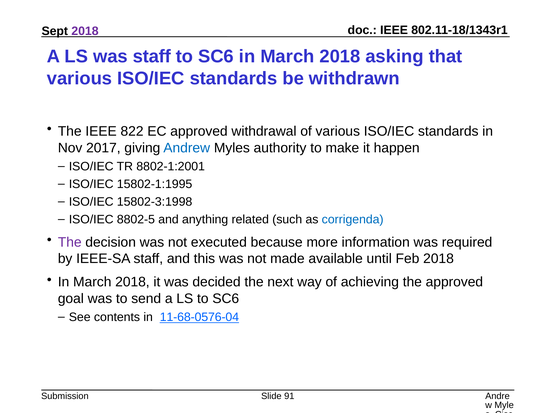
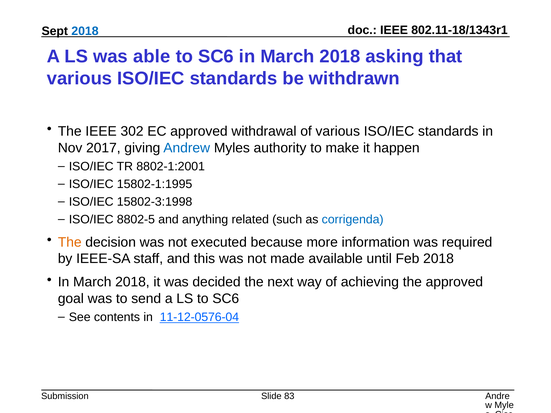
2018 colour: purple -> blue (85, 31)
was staff: staff -> able (152, 56)
822: 822 -> 302 (132, 131)
The colour: purple -> orange (70, 242)
11-68-0576-04: 11-68-0576-04 -> 11-12-0576-04 (199, 317)
91: 91 -> 83 (289, 396)
